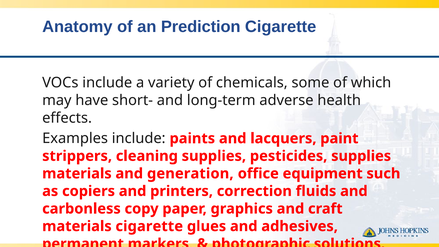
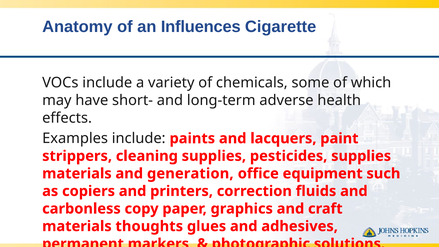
Prediction: Prediction -> Influences (201, 27)
materials cigarette: cigarette -> thoughts (149, 226)
